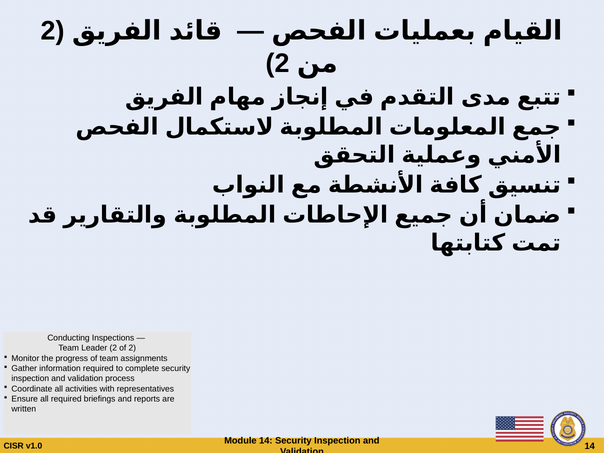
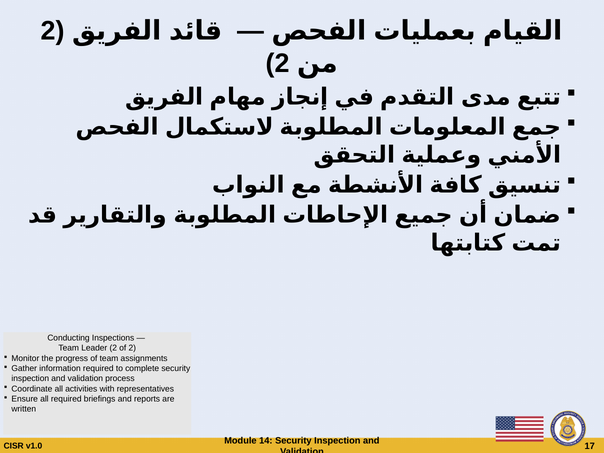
v1.0 14: 14 -> 17 (590, 446)
